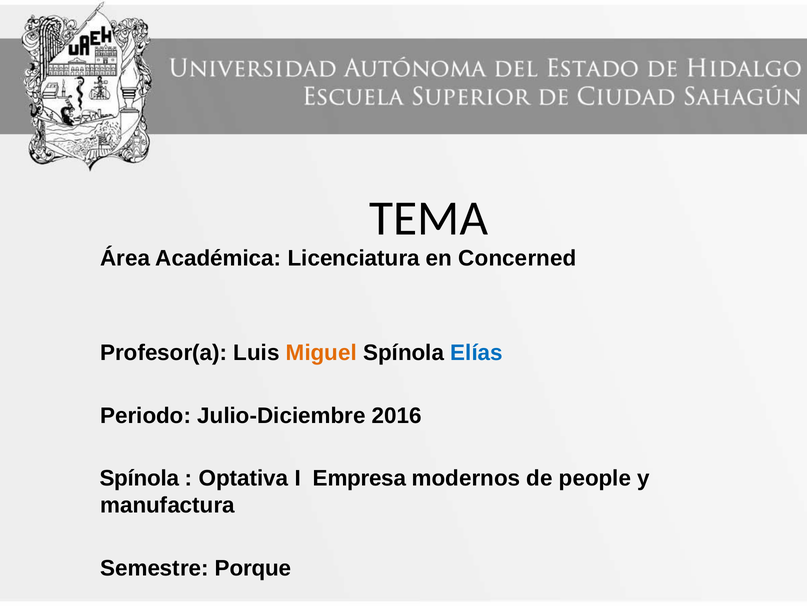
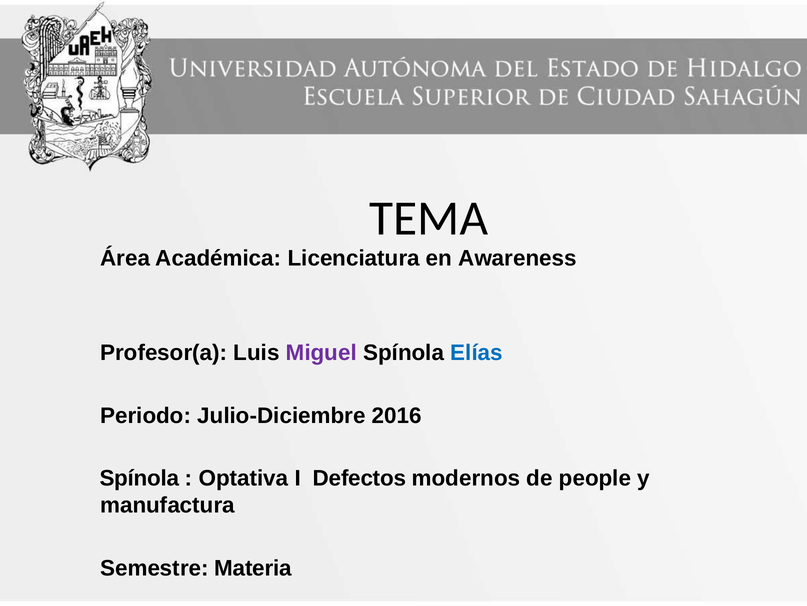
Concerned: Concerned -> Awareness (518, 258)
Miguel colour: orange -> purple (321, 352)
Empresa: Empresa -> Defectos (360, 478)
Porque: Porque -> Materia (253, 568)
